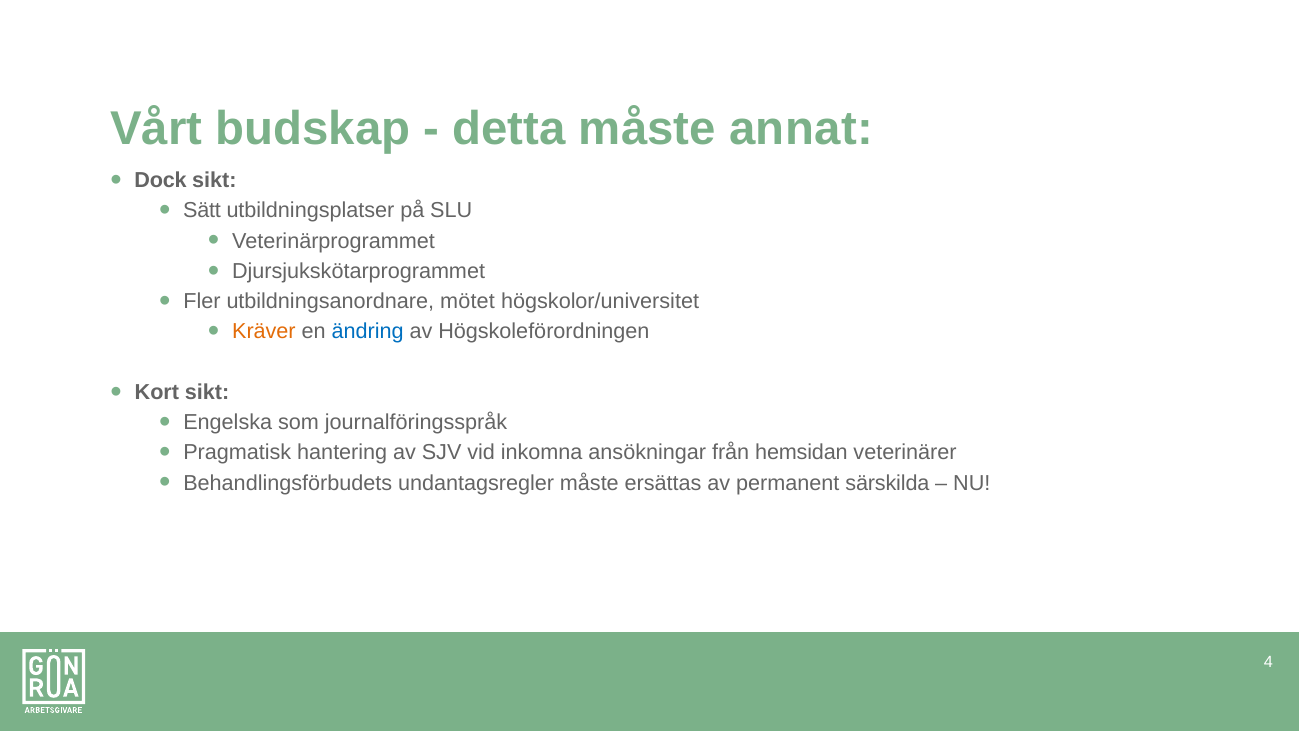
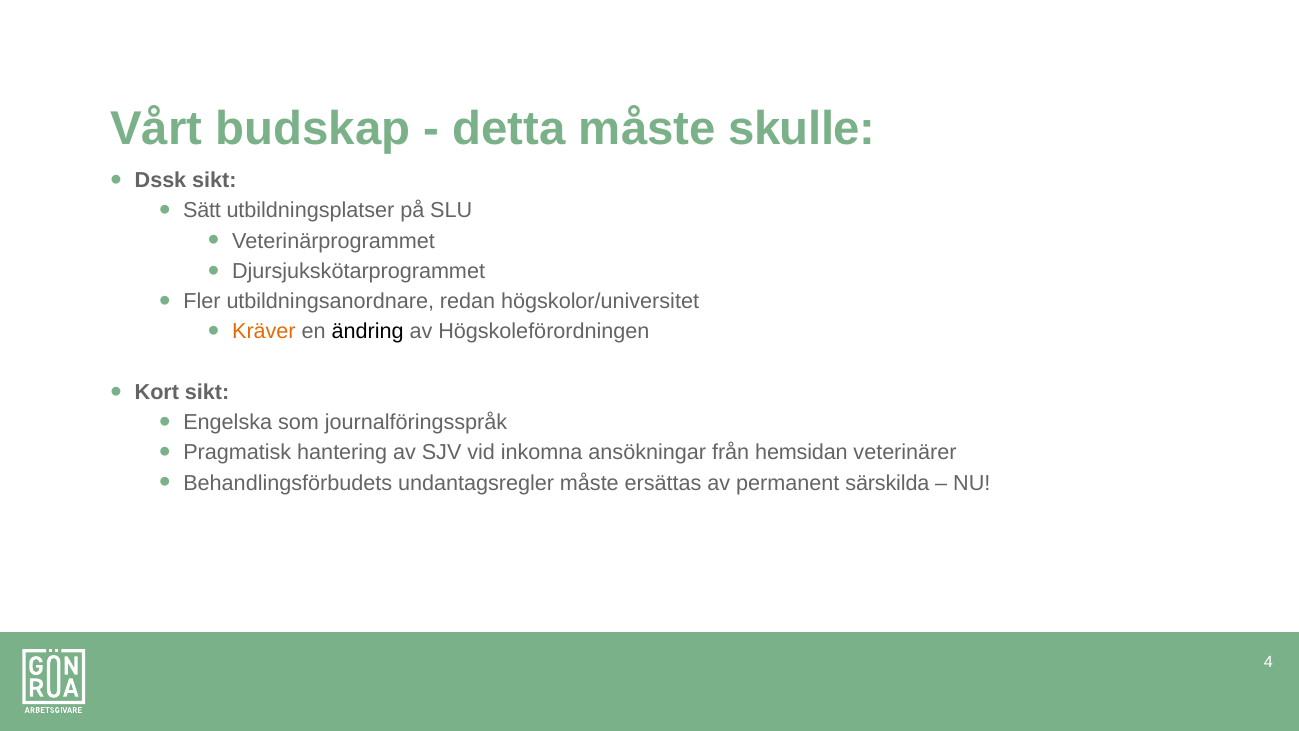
annat: annat -> skulle (802, 129)
Dock: Dock -> Dssk (160, 181)
mötet: mötet -> redan (468, 301)
ändring colour: blue -> black (368, 331)
